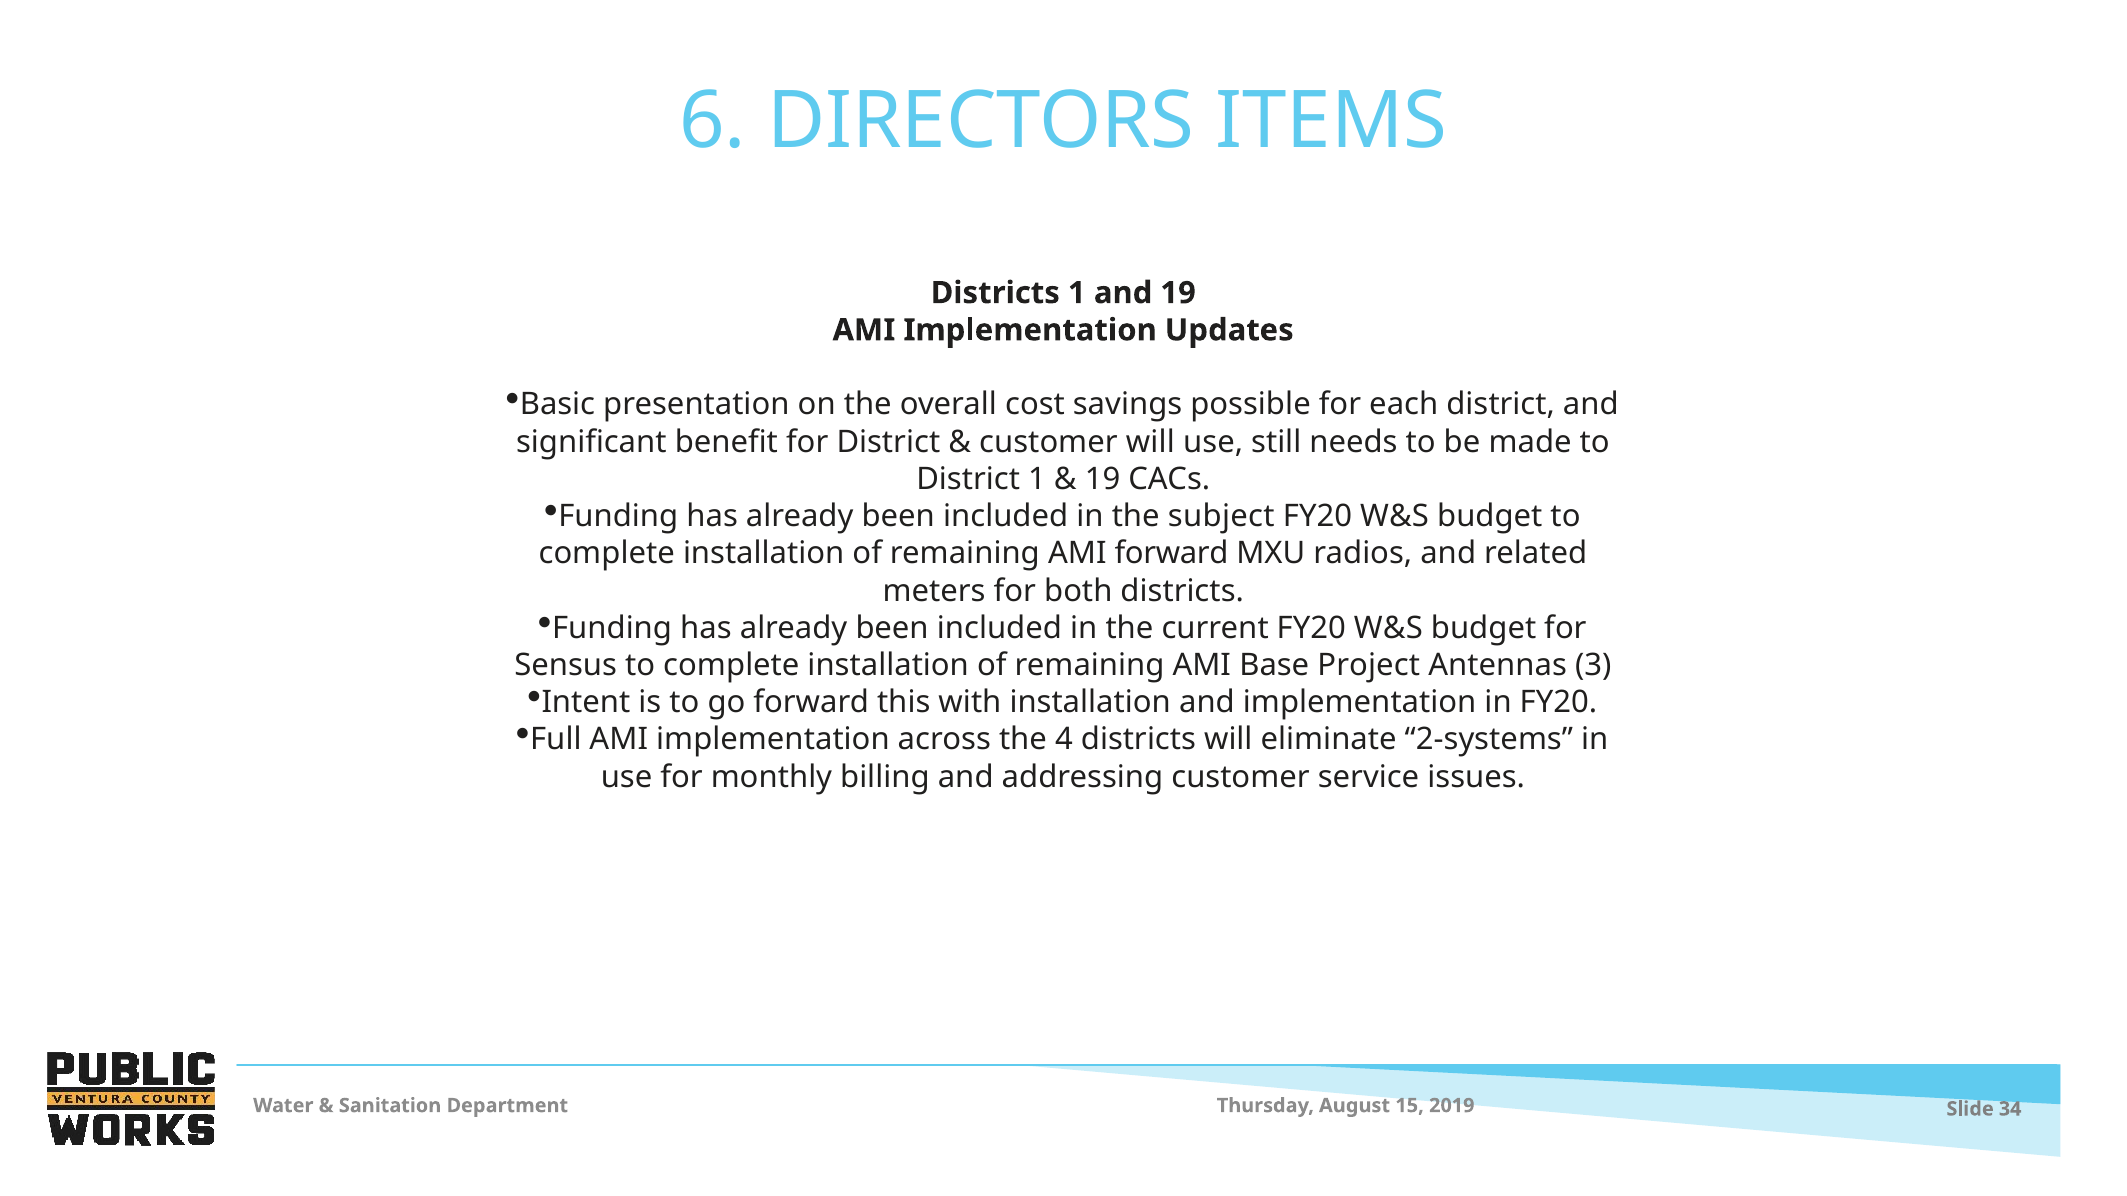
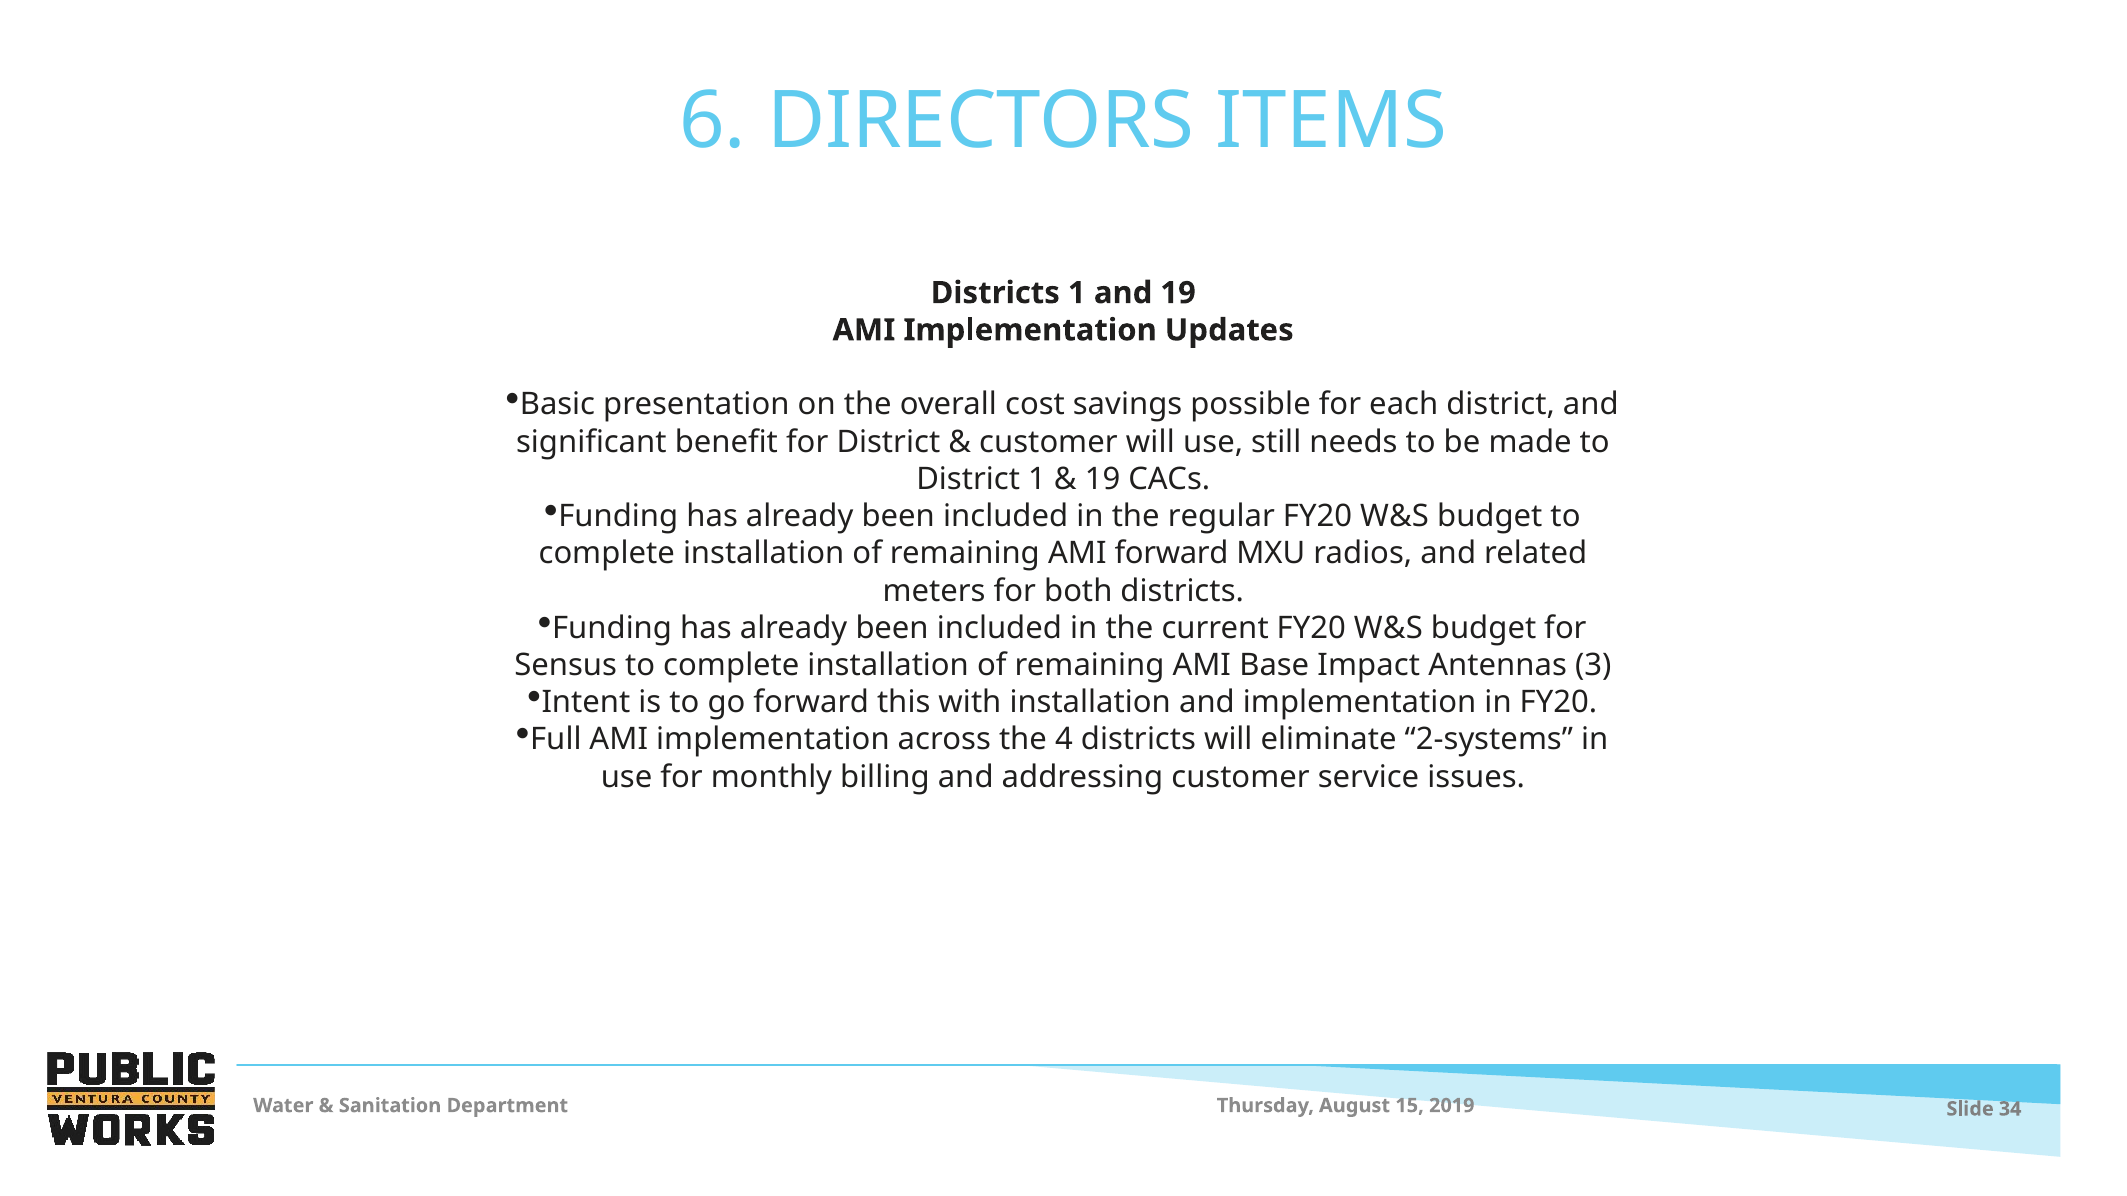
subject: subject -> regular (1221, 517)
Project: Project -> Impact (1369, 665)
